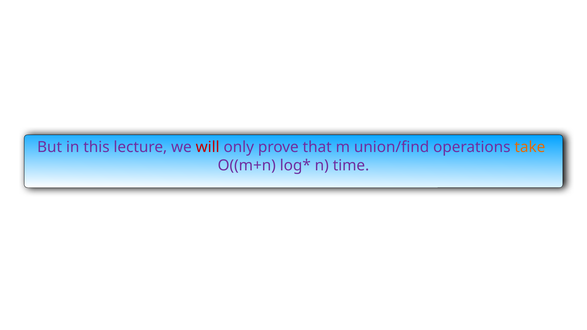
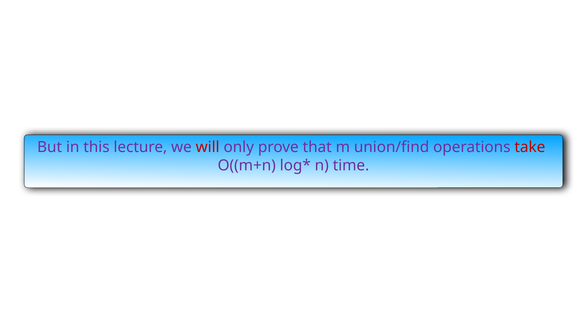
take colour: orange -> red (530, 147)
